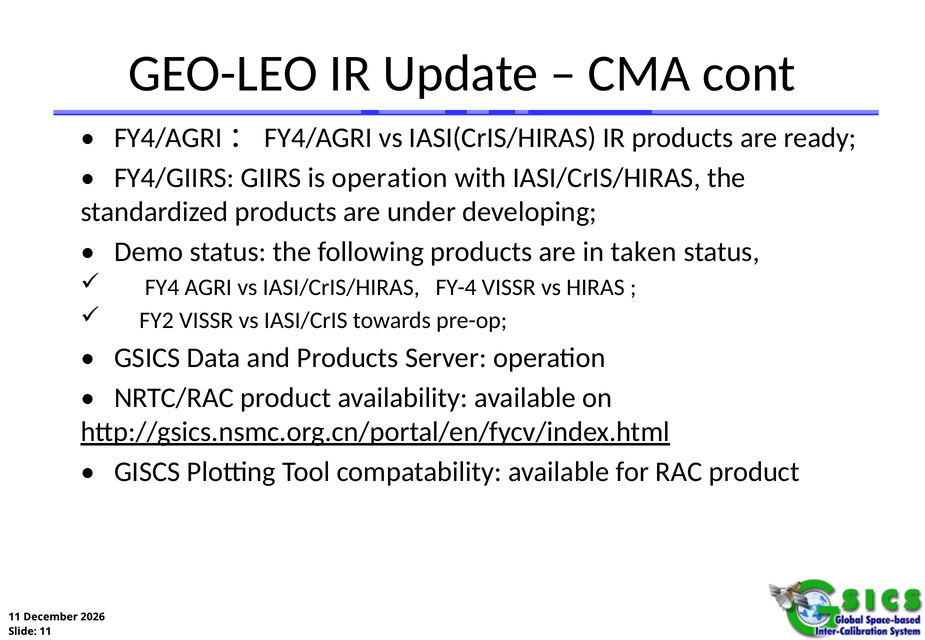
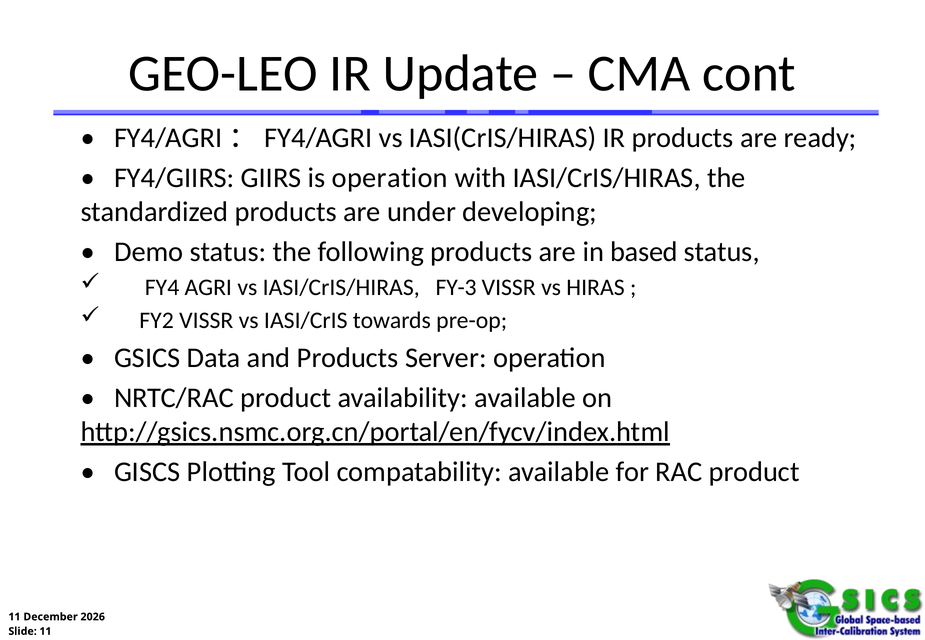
taken: taken -> based (644, 252)
FY-4: FY-4 -> FY-3 (456, 288)
